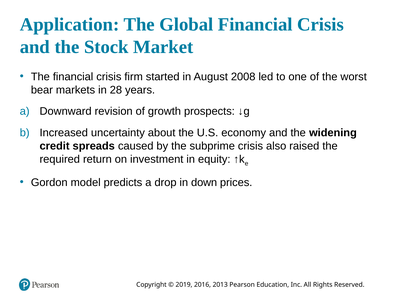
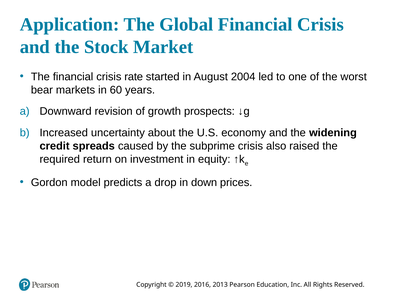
firm: firm -> rate (134, 77)
2008: 2008 -> 2004 (243, 77)
28: 28 -> 60 (116, 90)
